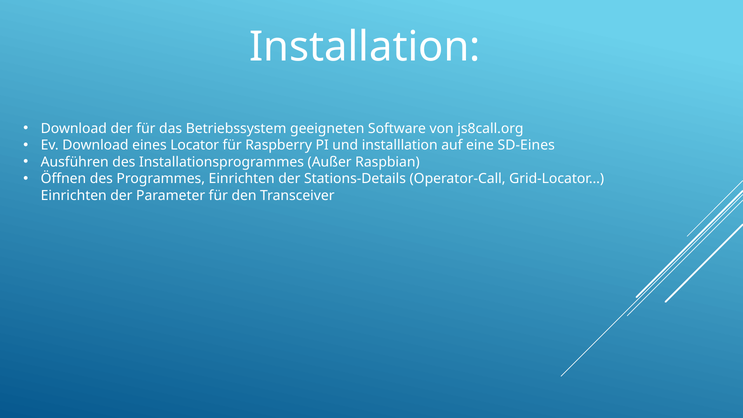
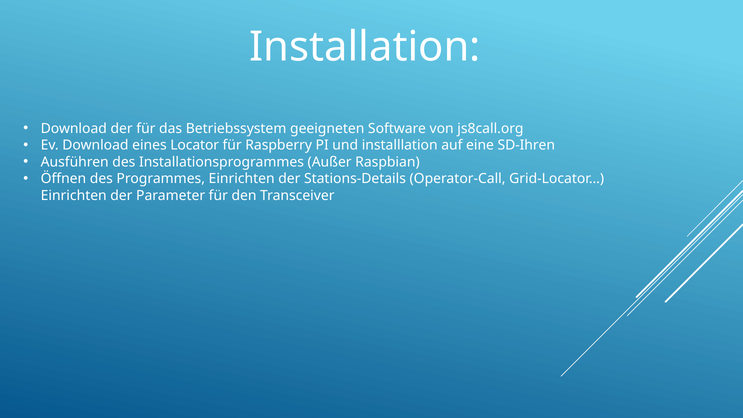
SD-Eines: SD-Eines -> SD-Ihren (526, 145)
